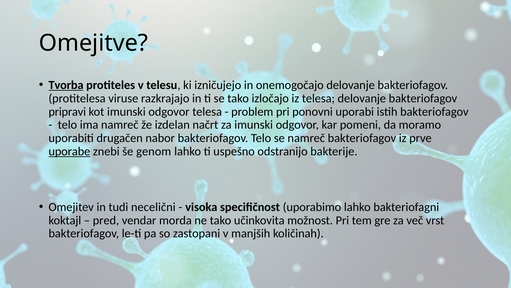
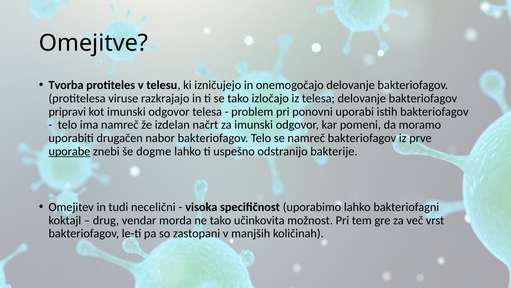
Tvorba underline: present -> none (66, 85)
genom: genom -> dogme (154, 151)
pred: pred -> drug (106, 220)
